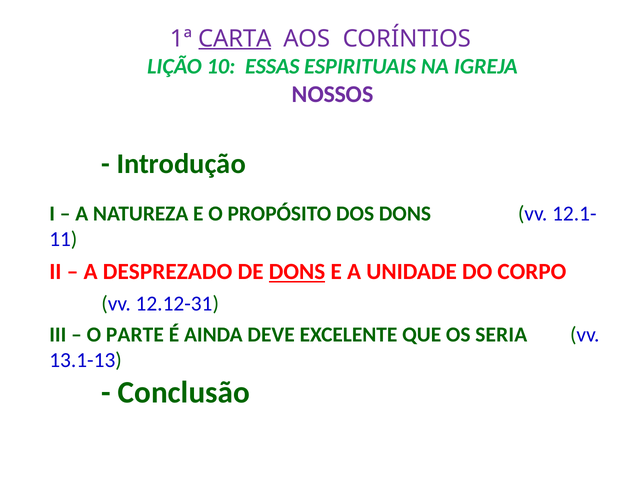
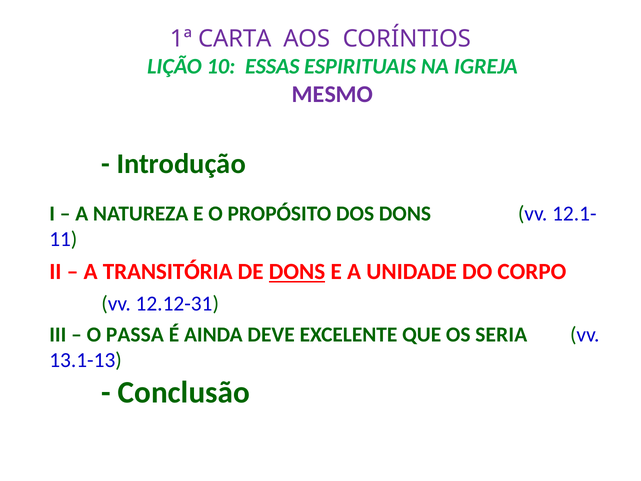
CARTA underline: present -> none (235, 39)
NOSSOS: NOSSOS -> MESMO (333, 94)
DESPREZADO: DESPREZADO -> TRANSITÓRIA (168, 272)
PARTE: PARTE -> PASSA (135, 334)
